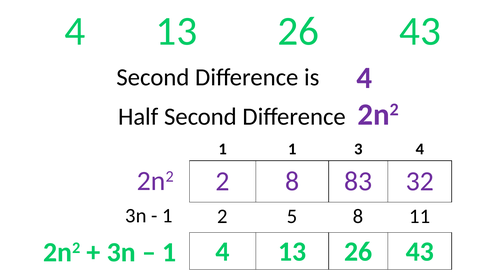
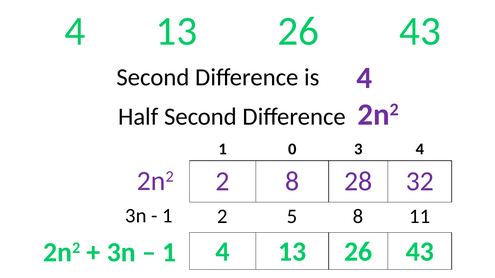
1 1: 1 -> 0 (292, 149)
83: 83 -> 28 (358, 182)
